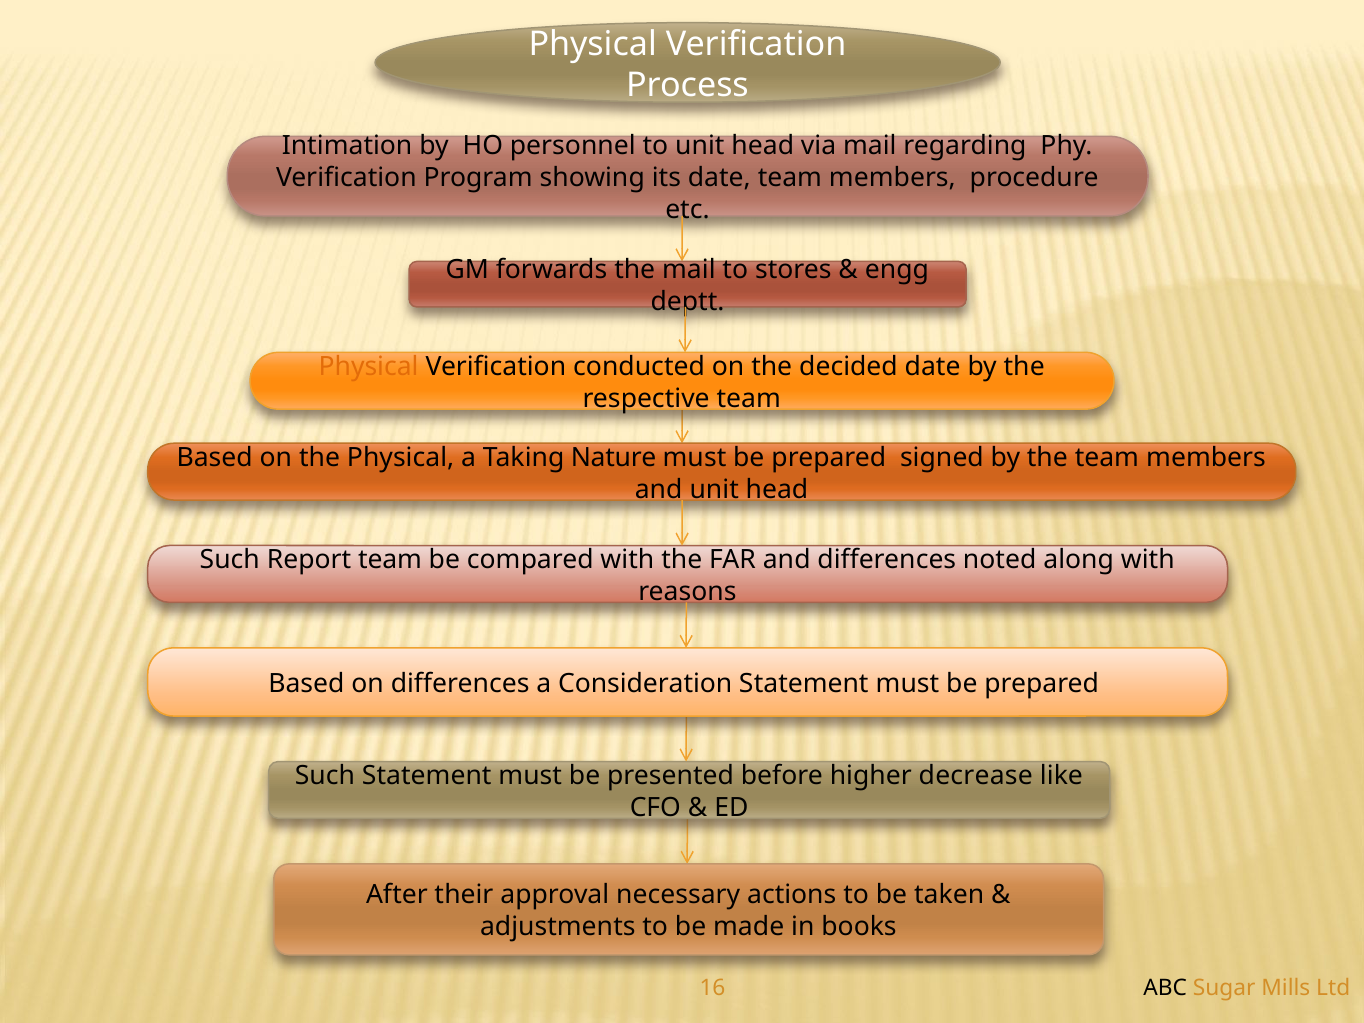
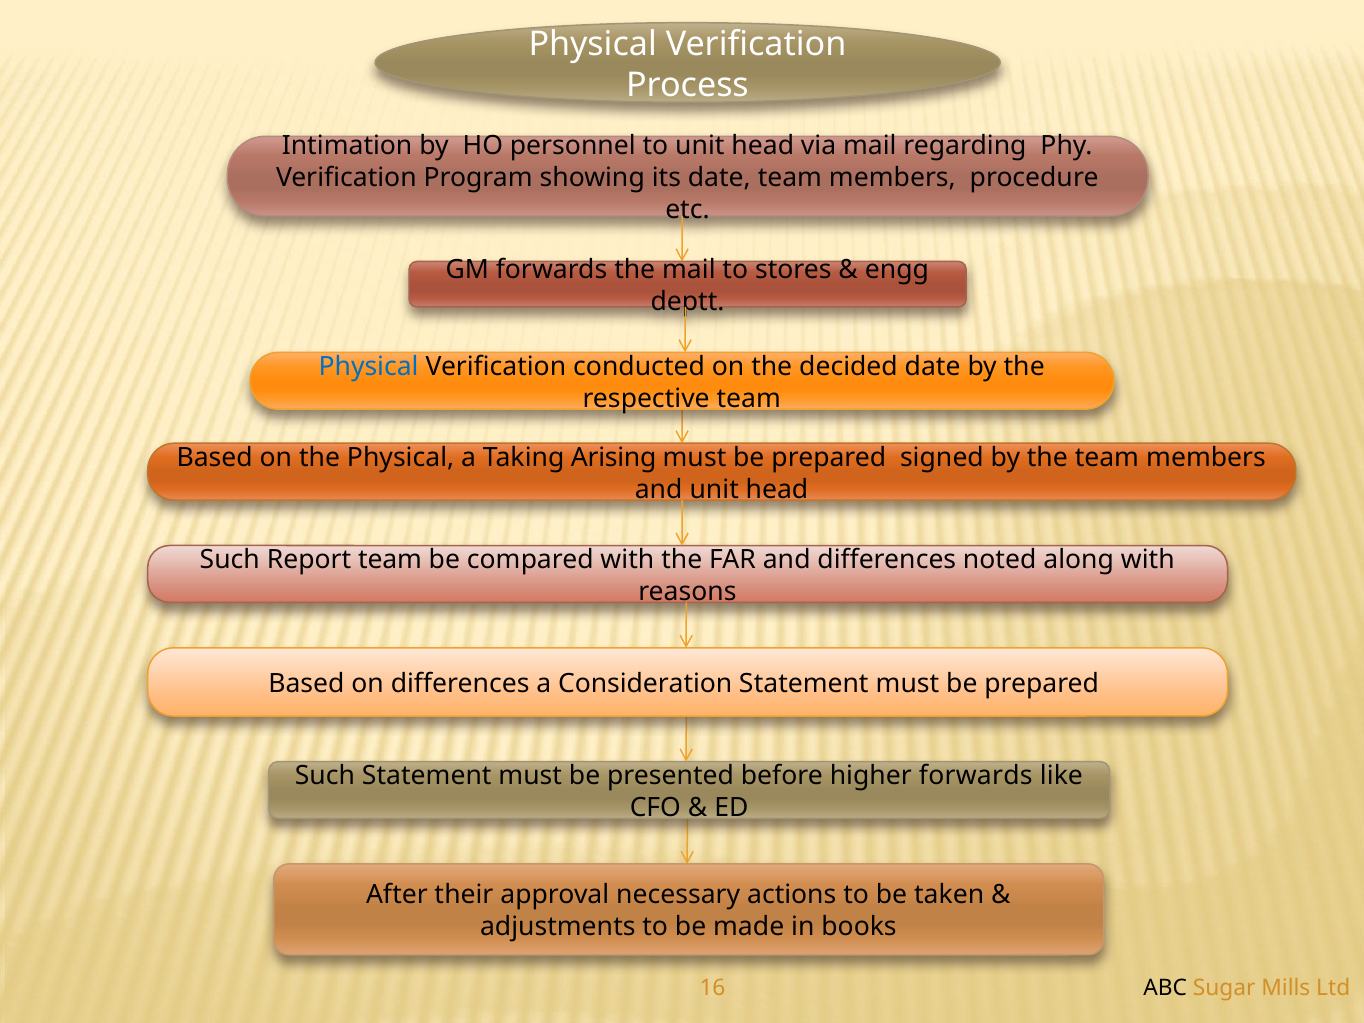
Physical colour: orange -> blue (369, 367)
Nature: Nature -> Arising (614, 458)
higher decrease: decrease -> forwards (976, 776)
